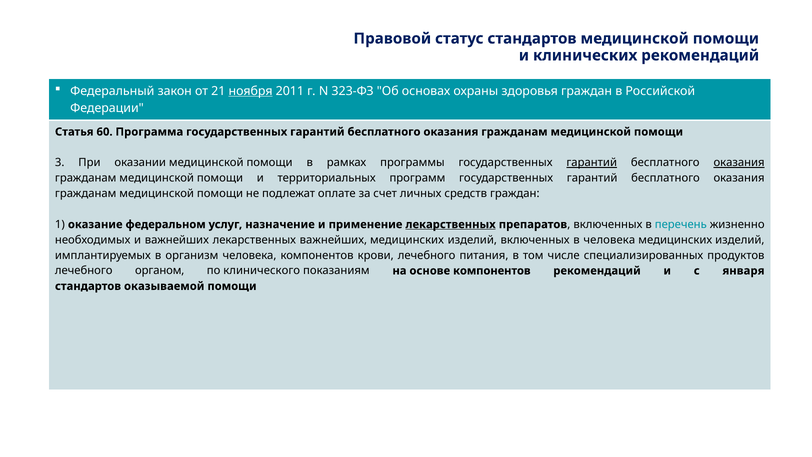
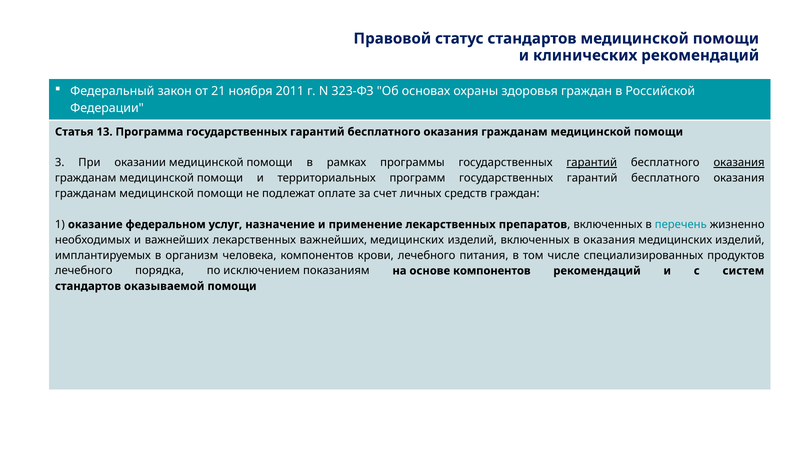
ноября underline: present -> none (251, 91)
60: 60 -> 13 (105, 132)
лекарственных underline: present -> none (451, 224)
в человека: человека -> оказания (609, 240)
органом: органом -> порядка (160, 271)
клинического: клинического -> исключением (262, 271)
января: января -> систем (743, 271)
